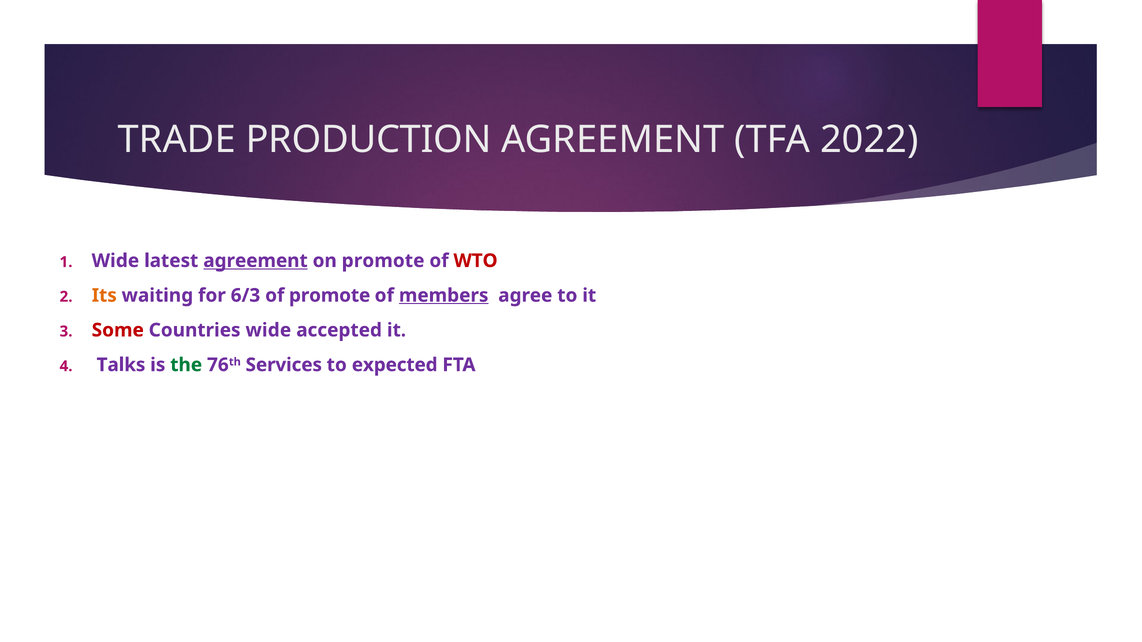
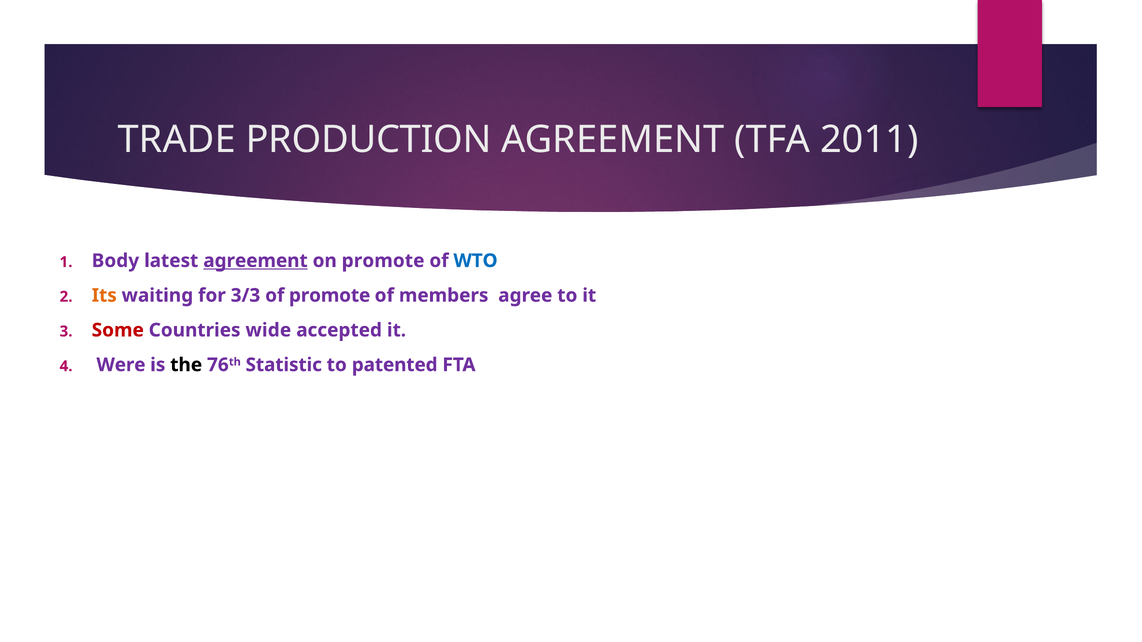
2022: 2022 -> 2011 (869, 140)
Wide: Wide -> Body (115, 261)
WTO colour: red -> blue (476, 261)
6/3: 6/3 -> 3/3 (245, 296)
members underline: present -> none (444, 296)
Talks: Talks -> Were (121, 365)
the colour: green -> black (186, 365)
Services: Services -> Statistic (284, 365)
expected: expected -> patented (395, 365)
